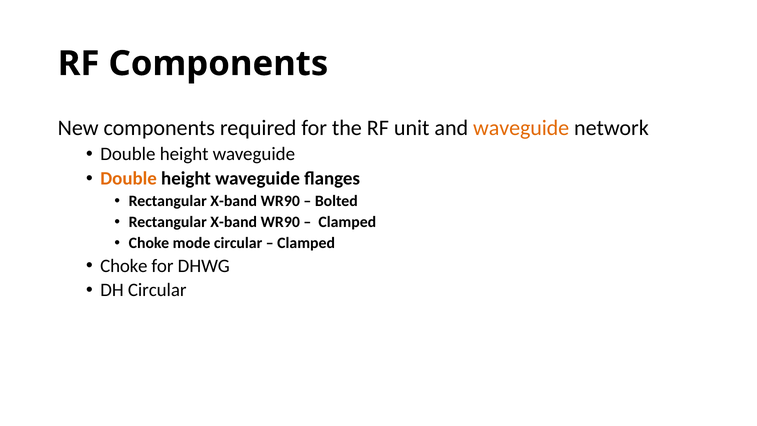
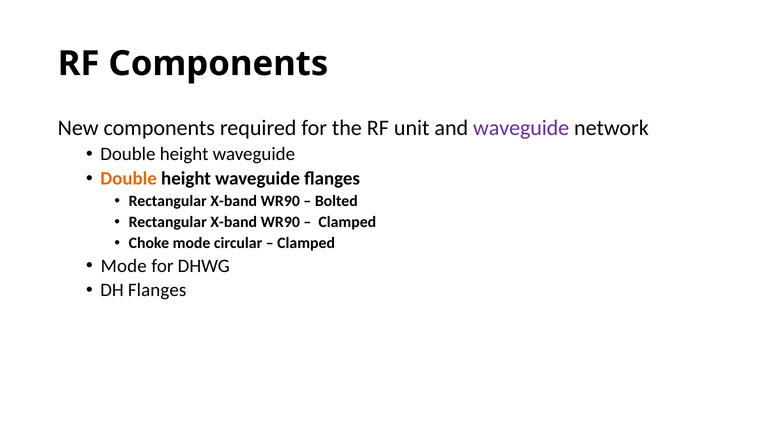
waveguide colour: orange -> purple (521, 128)
Choke: Choke -> Mode (124, 266)
DH Circular: Circular -> Flanges (157, 290)
